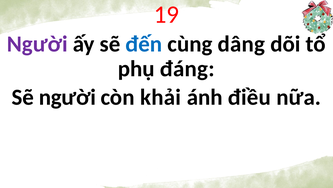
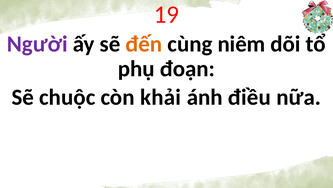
đến colour: blue -> orange (144, 44)
dâng: dâng -> niêm (241, 44)
đáng: đáng -> đoạn (187, 69)
Sẽ người: người -> chuộc (67, 97)
